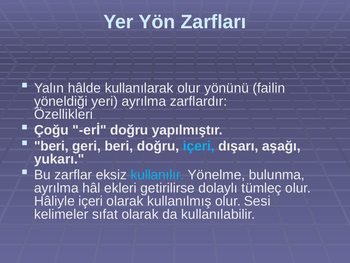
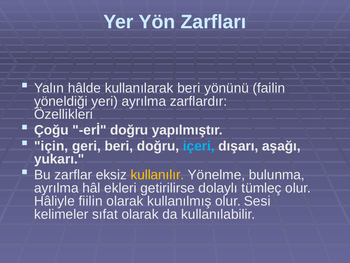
kullanılarak olur: olur -> beri (189, 88)
beri: beri -> için (51, 146)
kullanılır colour: light blue -> yellow (157, 175)
Hâliyle içeri: içeri -> fiilin (91, 201)
